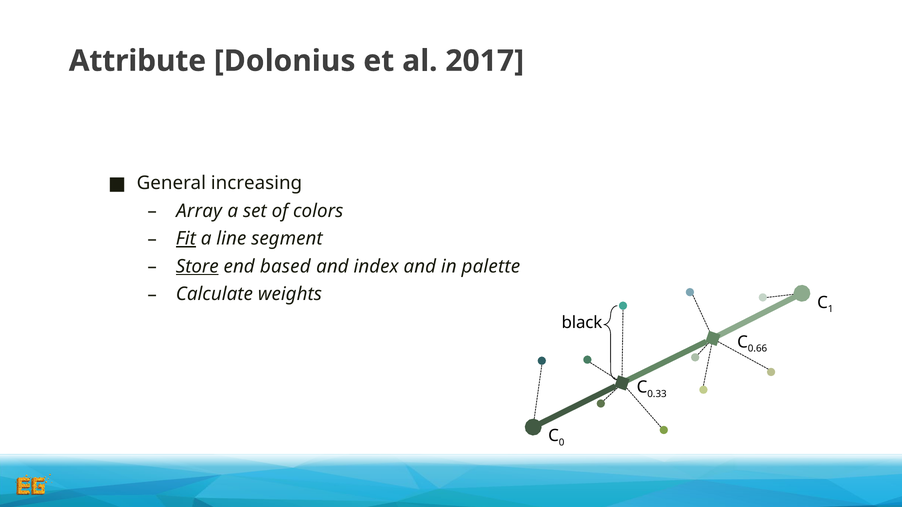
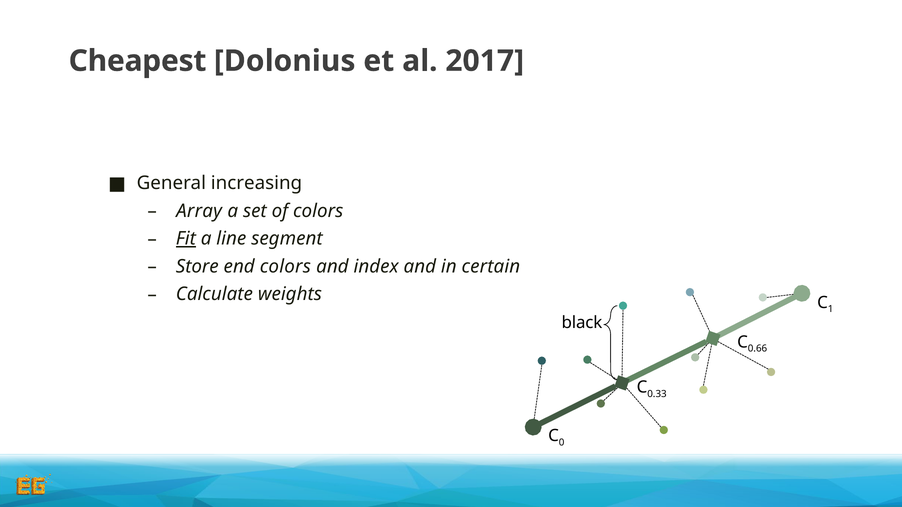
Attribute: Attribute -> Cheapest (138, 61)
Store underline: present -> none (197, 267)
end based: based -> colors (285, 267)
palette: palette -> certain (491, 267)
